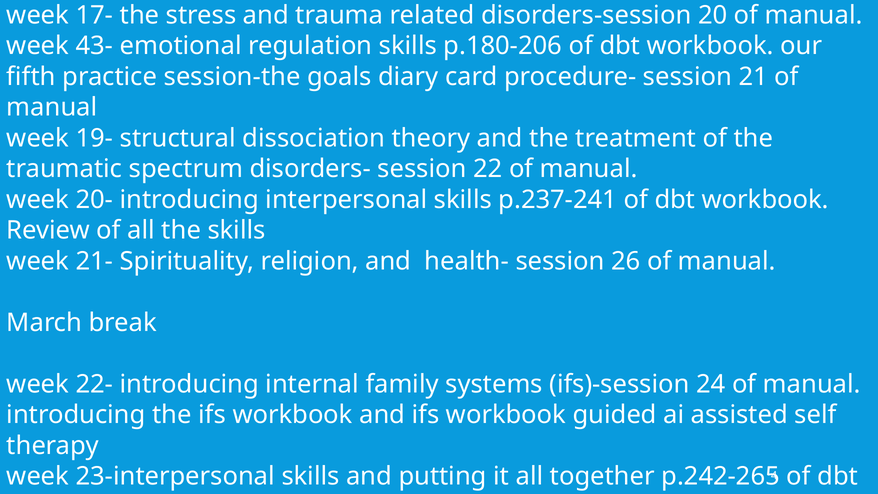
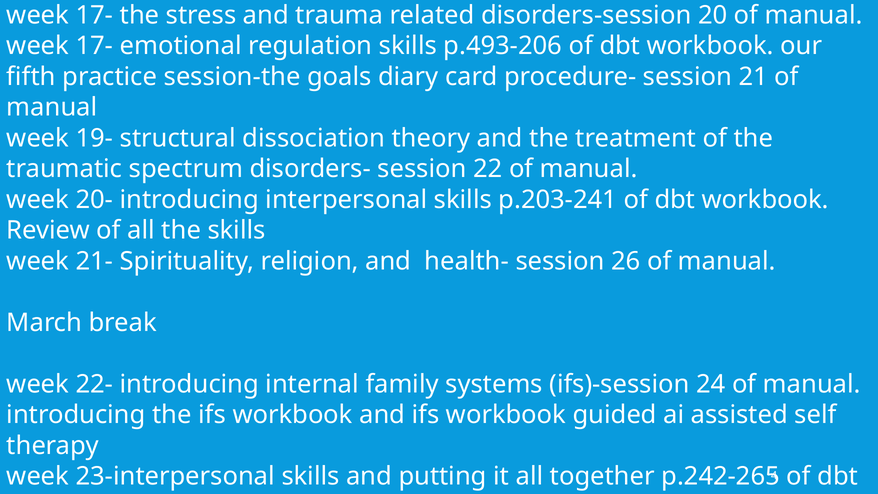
43-: 43- -> 17- (94, 46)
p.180-206: p.180-206 -> p.493-206 (503, 46)
p.237-241: p.237-241 -> p.203-241 (558, 200)
